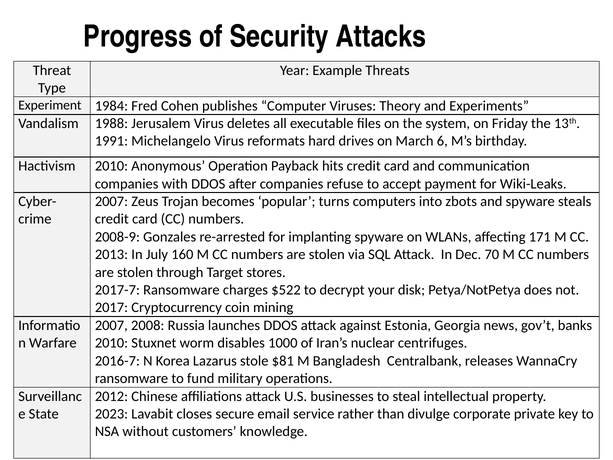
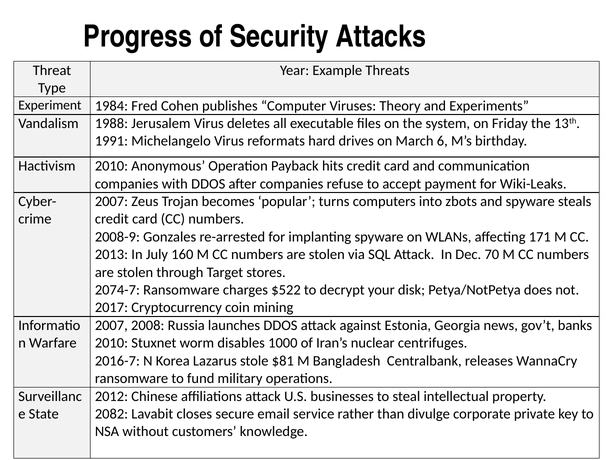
2017-7: 2017-7 -> 2074-7 (117, 290)
2023: 2023 -> 2082 (111, 414)
